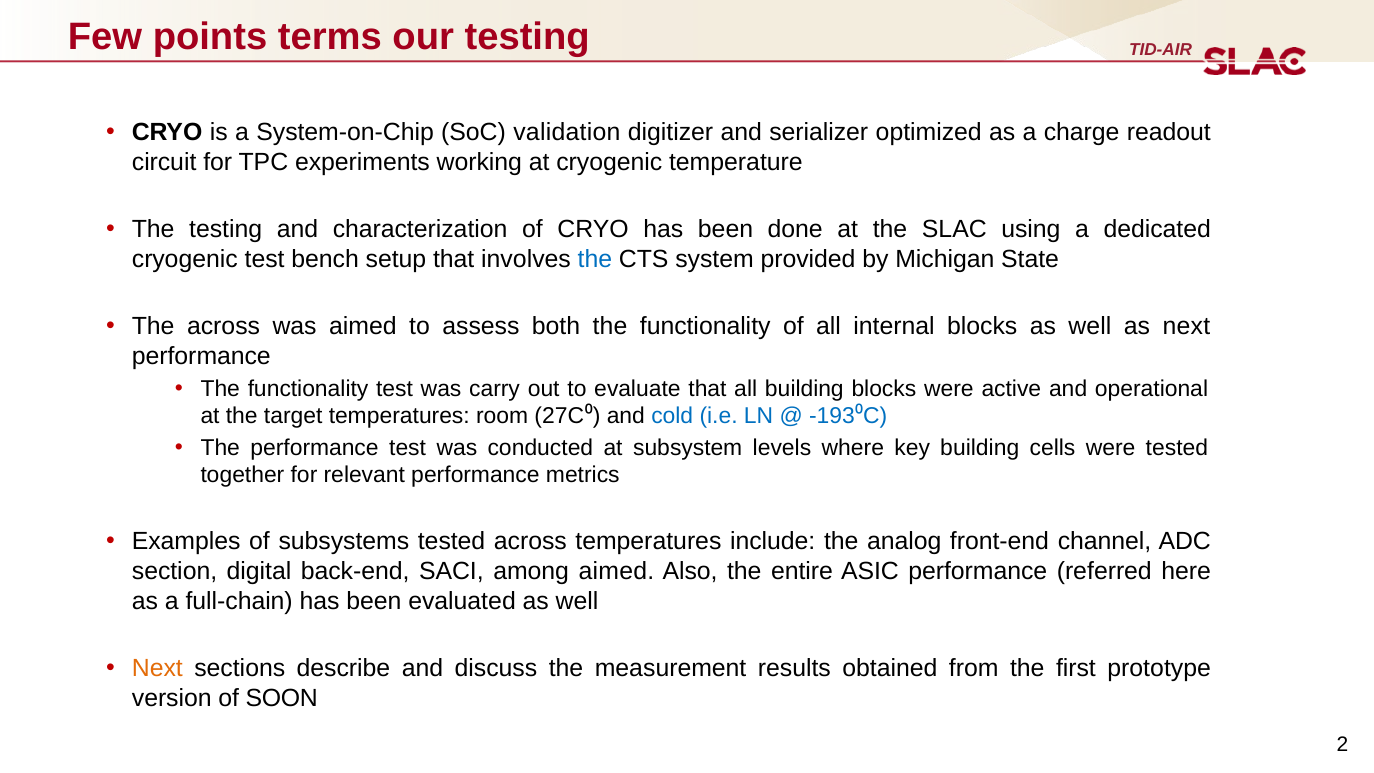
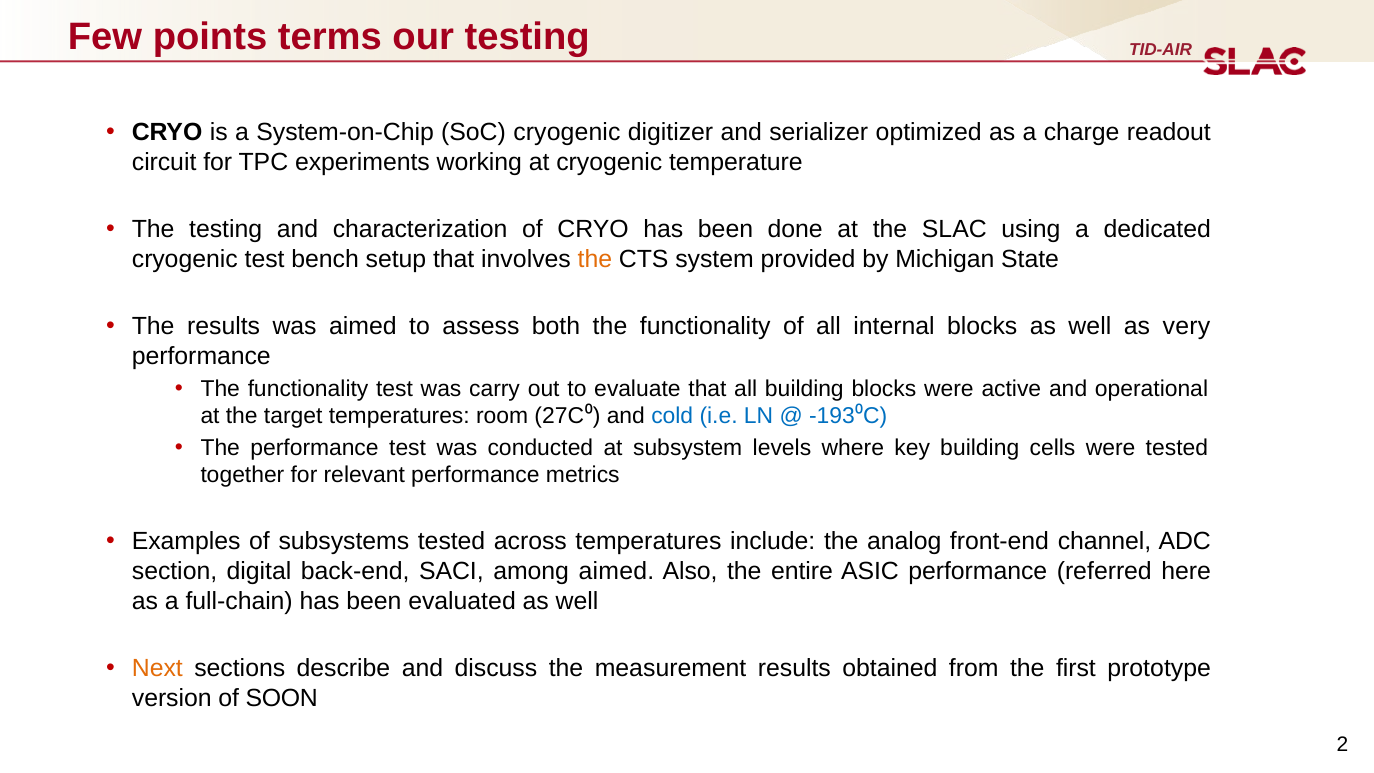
SoC validation: validation -> cryogenic (567, 133)
the colour: blue -> orange (595, 259)
The across: across -> results (224, 327)
as next: next -> very (1186, 327)
